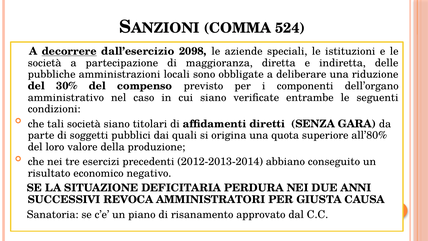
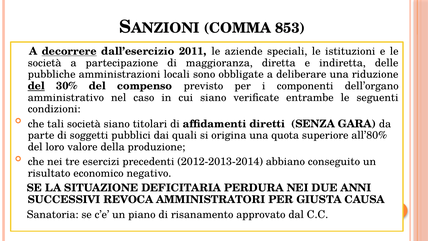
524: 524 -> 853 (290, 28)
2098: 2098 -> 2011 (193, 51)
del underline: none -> present (36, 86)
